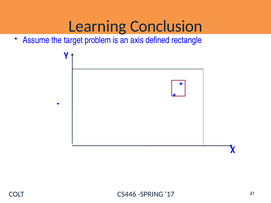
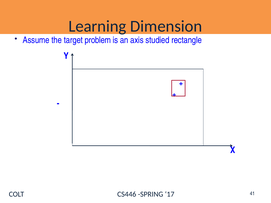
Conclusion: Conclusion -> Dimension (166, 26)
defined: defined -> studied (157, 40)
